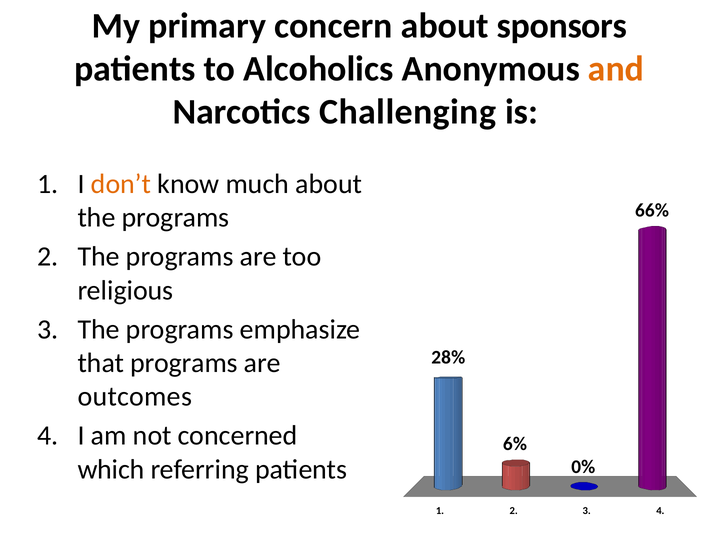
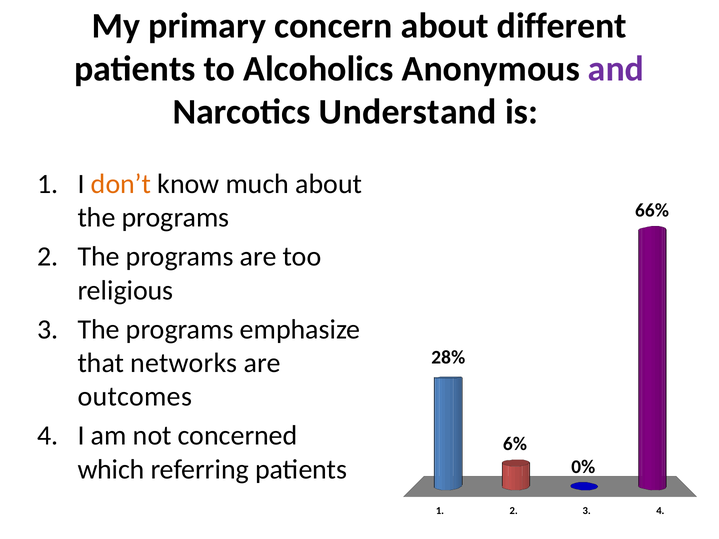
sponsors: sponsors -> different (562, 26)
and colour: orange -> purple (616, 69)
Challenging: Challenging -> Understand (408, 112)
that programs: programs -> networks (184, 363)
